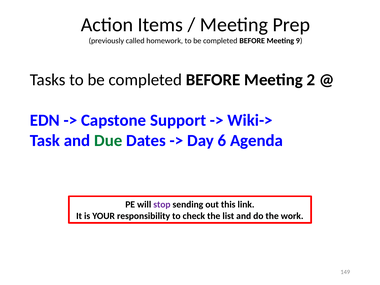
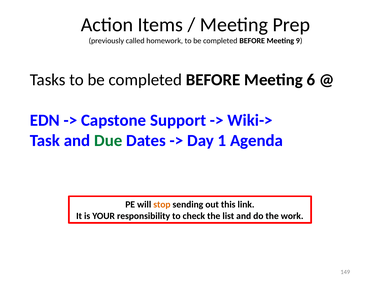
2: 2 -> 6 (311, 80)
6: 6 -> 1 (222, 141)
stop colour: purple -> orange (162, 205)
